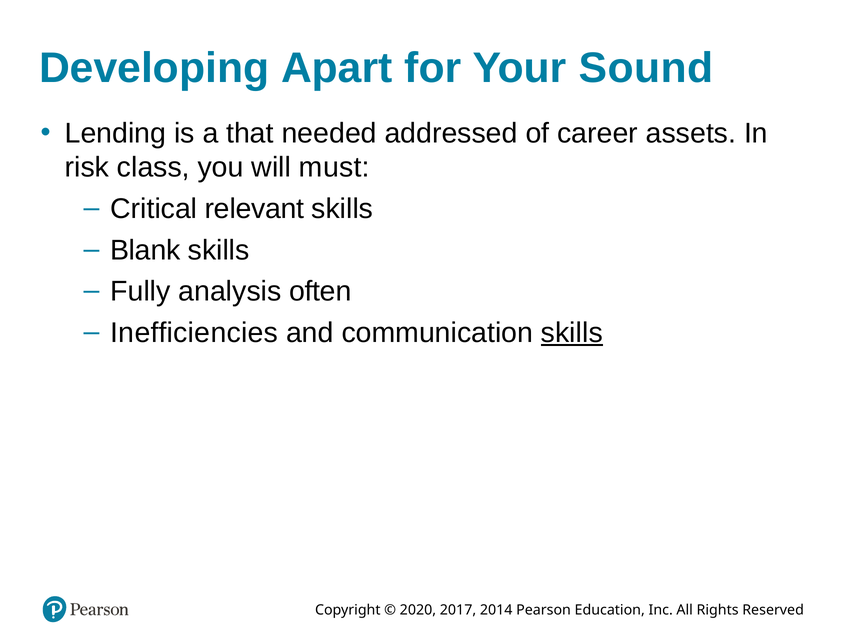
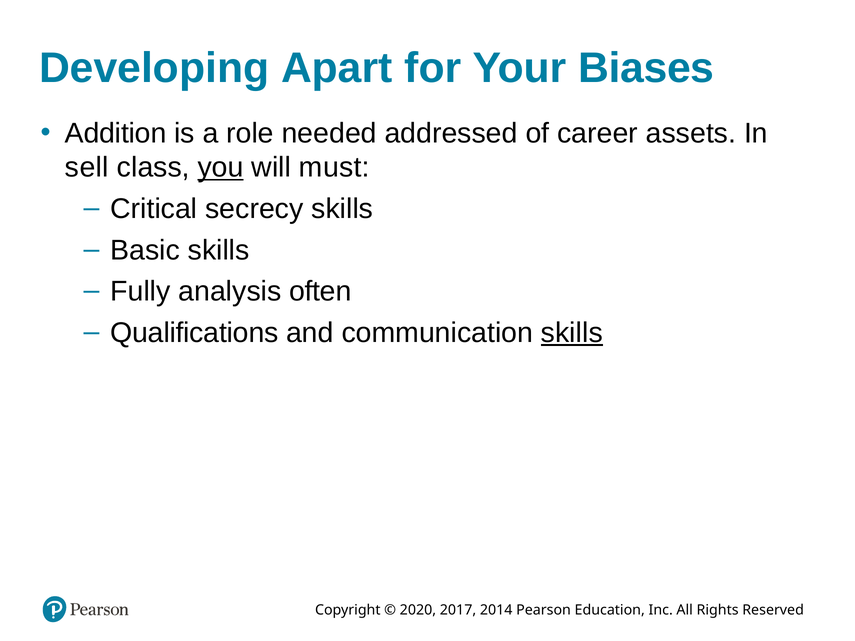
Sound: Sound -> Biases (646, 68)
Lending: Lending -> Addition (116, 133)
that: that -> role (250, 133)
risk: risk -> sell (87, 168)
you underline: none -> present (221, 168)
relevant: relevant -> secrecy (254, 209)
Blank: Blank -> Basic (145, 250)
Inefficiencies: Inefficiencies -> Qualifications (194, 333)
